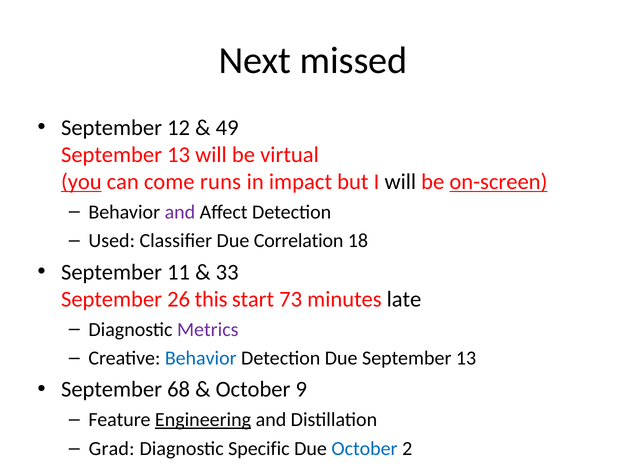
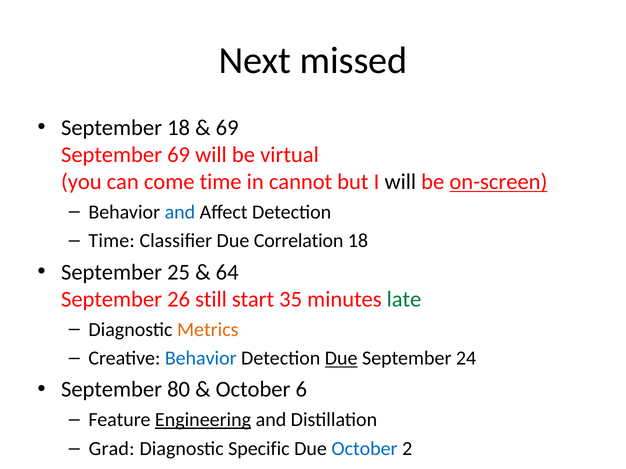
September 12: 12 -> 18 (179, 128)
49: 49 -> 69 (227, 128)
13: 13 -> 69 (179, 155)
you underline: present -> none (81, 182)
come runs: runs -> time (221, 182)
impact: impact -> cannot (301, 182)
and colour: purple -> blue (180, 212)
Used: Used -> Time (112, 241)
11: 11 -> 25 (179, 272)
33: 33 -> 64 (227, 272)
this: this -> still (211, 300)
73: 73 -> 35 (291, 300)
late colour: black -> green (404, 300)
Metrics colour: purple -> orange (208, 330)
Due underline: none -> present (341, 359)
13: 13 -> 24 (466, 359)
68: 68 -> 80 (179, 390)
9: 9 -> 6 (301, 390)
